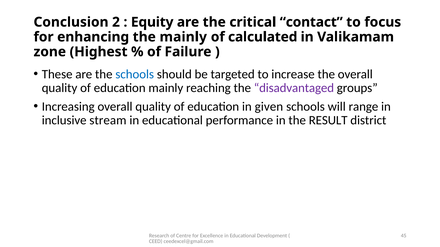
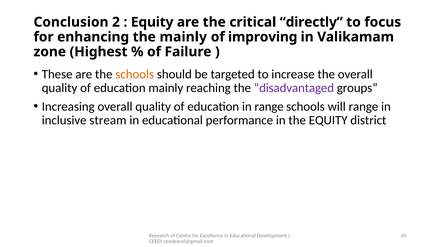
contact: contact -> directly (311, 22)
calculated: calculated -> improving (263, 37)
schools colour: blue -> orange (135, 74)
in given: given -> range (269, 107)
the RESULT: RESULT -> EQUITY (328, 121)
